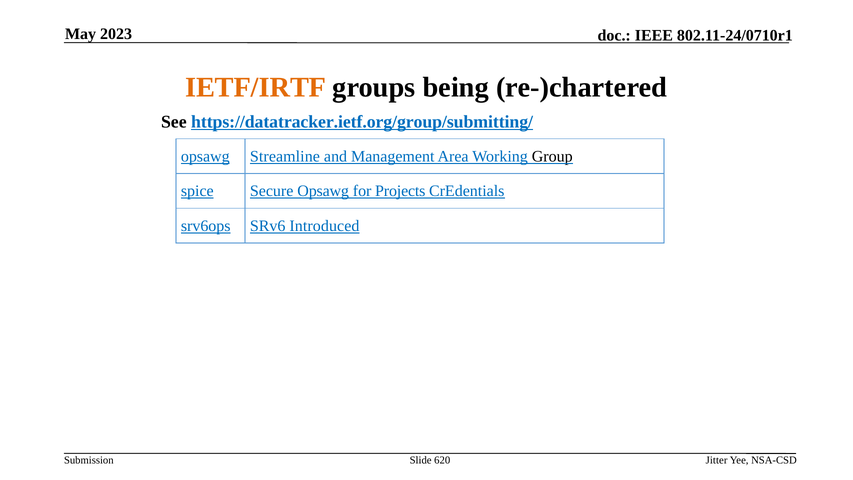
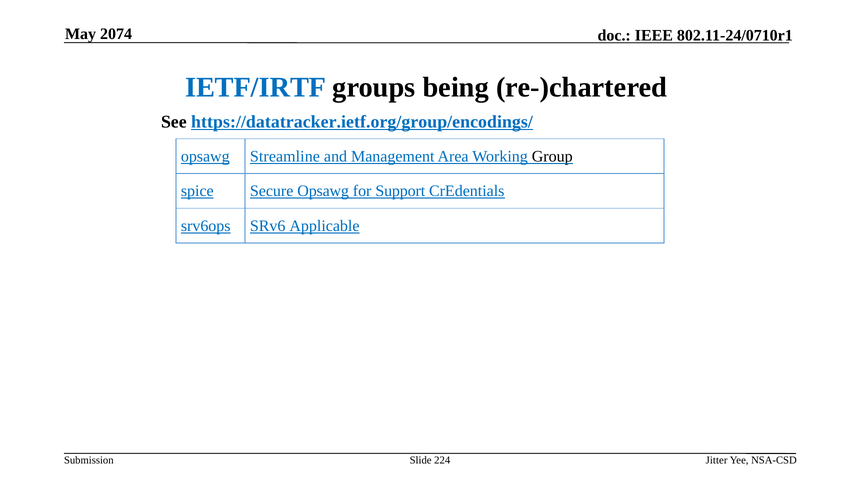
2023: 2023 -> 2074 (116, 34)
IETF/IRTF colour: orange -> blue (256, 87)
https://datatracker.ietf.org/group/submitting/: https://datatracker.ietf.org/group/submitting/ -> https://datatracker.ietf.org/group/encodings/ (362, 122)
Projects: Projects -> Support (400, 191)
Introduced: Introduced -> Applicable (324, 226)
620: 620 -> 224 (442, 460)
